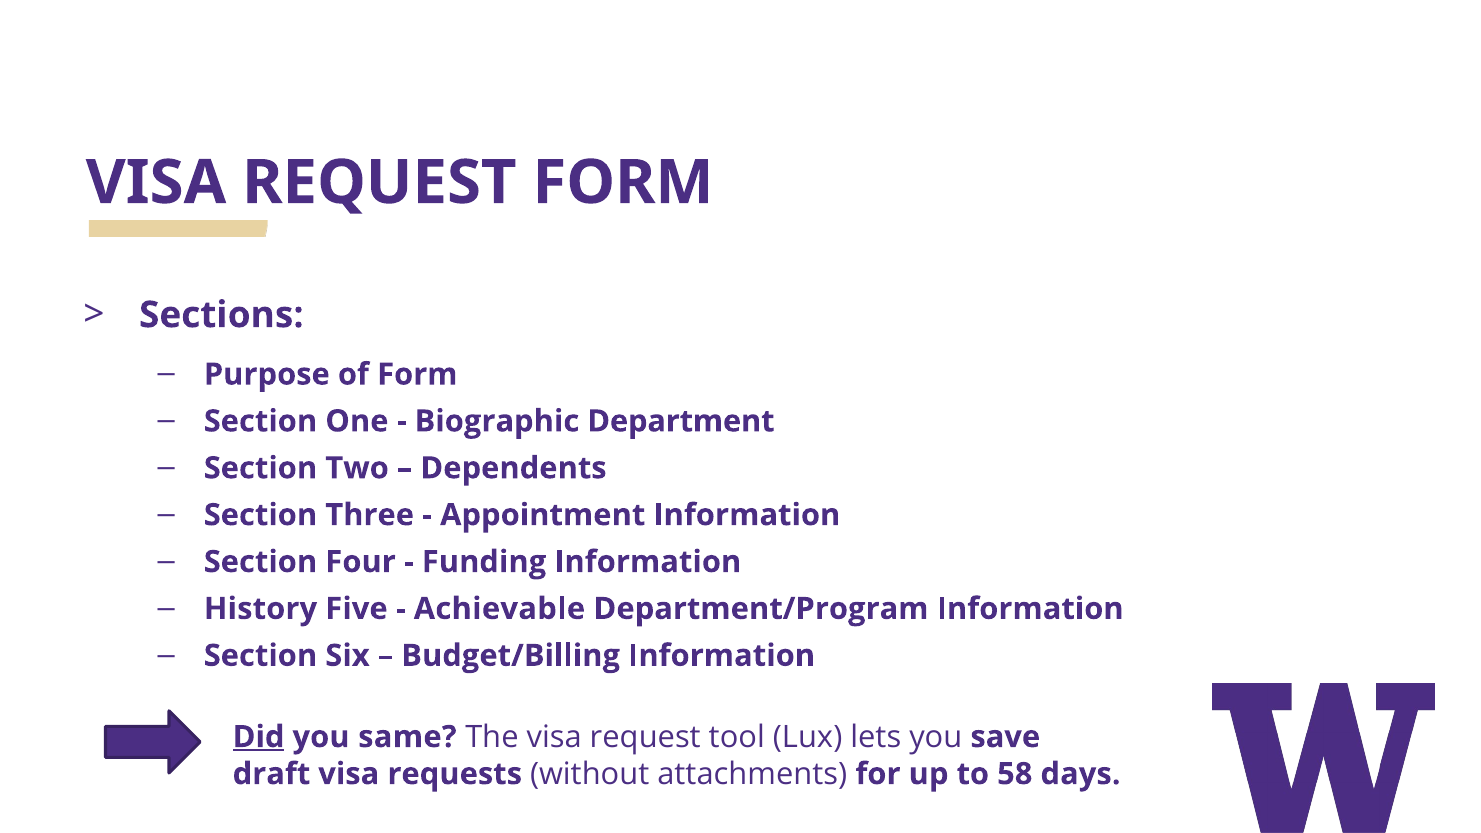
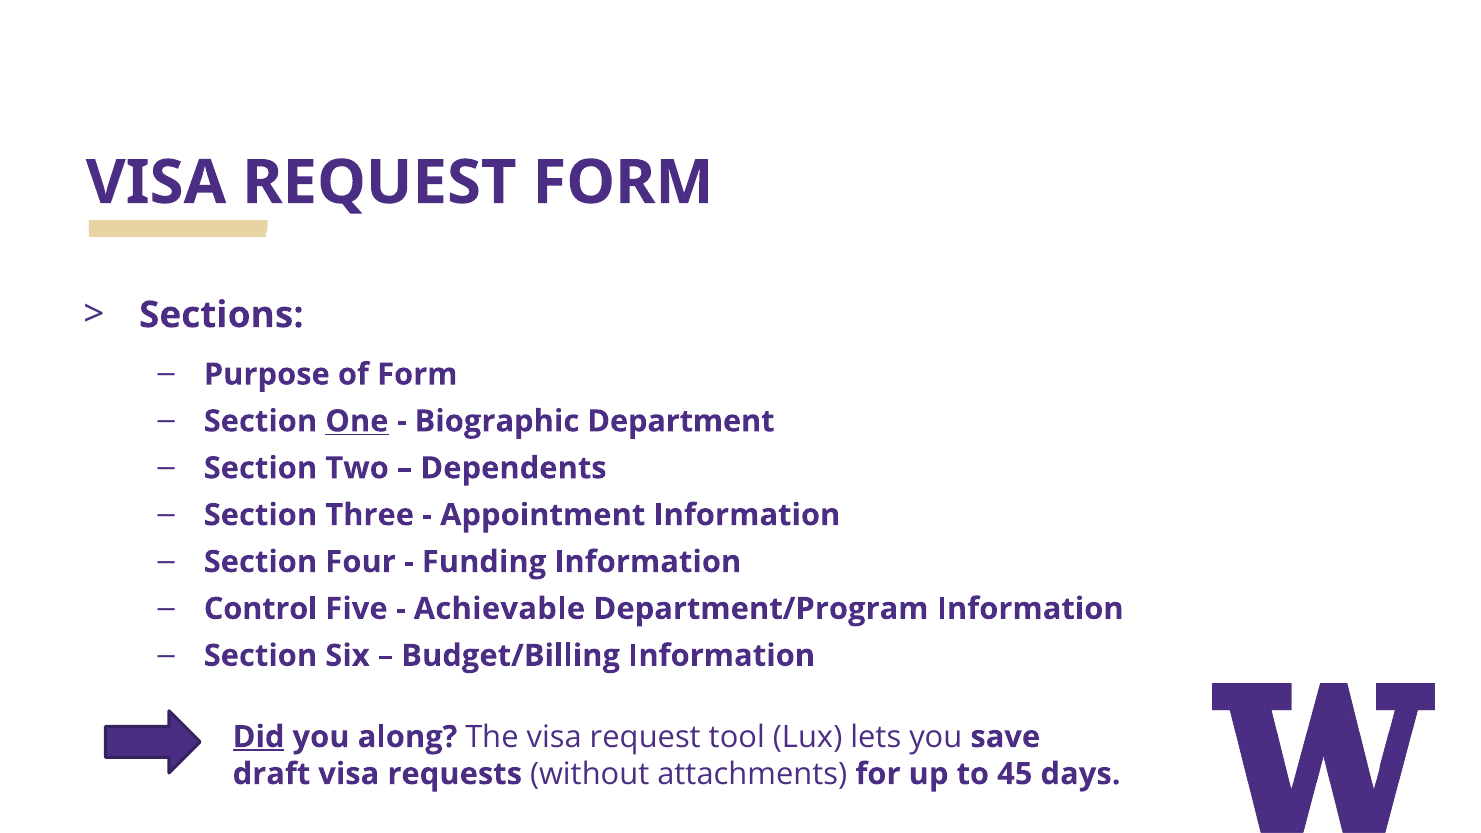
One underline: none -> present (357, 421)
History: History -> Control (261, 609)
same: same -> along (408, 737)
58: 58 -> 45 (1015, 774)
